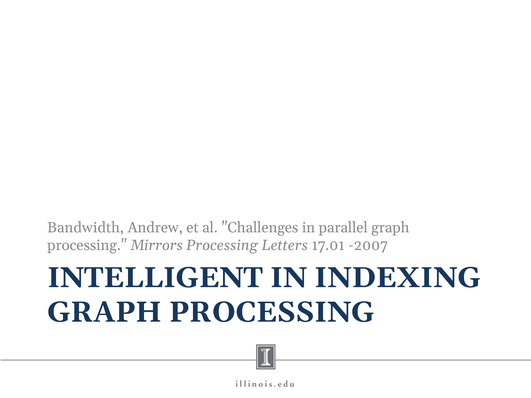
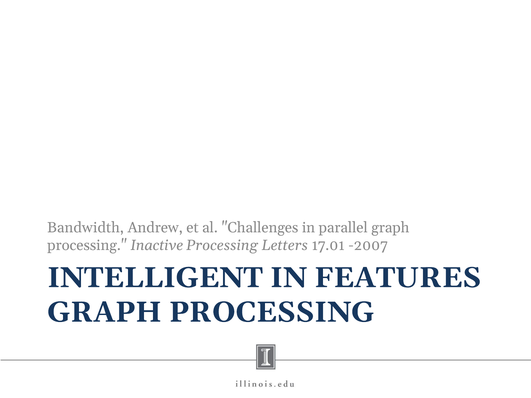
Mirrors: Mirrors -> Inactive (157, 245)
INDEXING: INDEXING -> FEATURES (398, 278)
